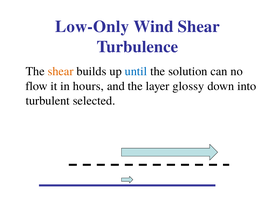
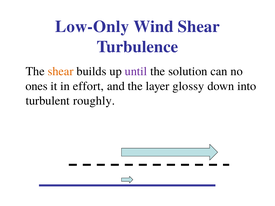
until colour: blue -> purple (136, 71)
flow: flow -> ones (37, 86)
hours: hours -> effort (88, 86)
selected: selected -> roughly (94, 101)
